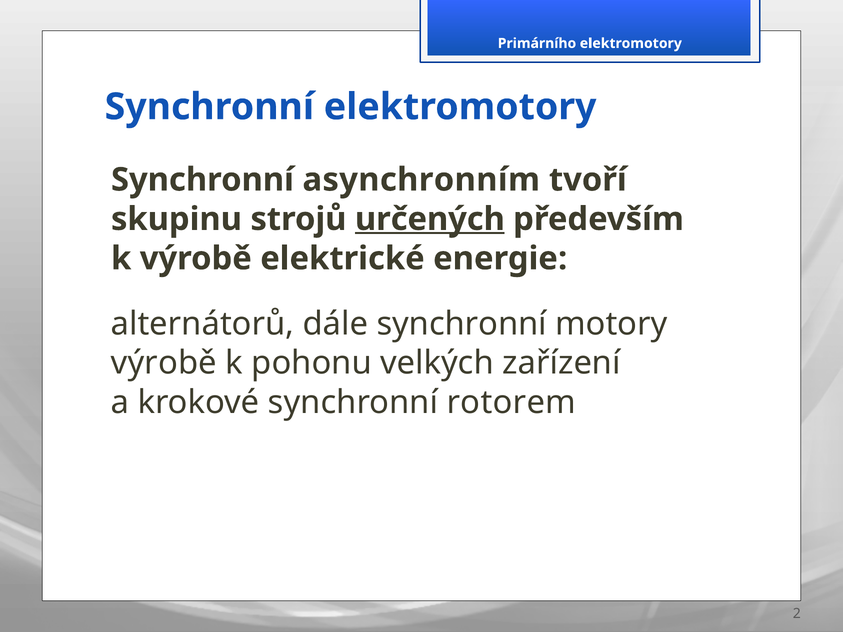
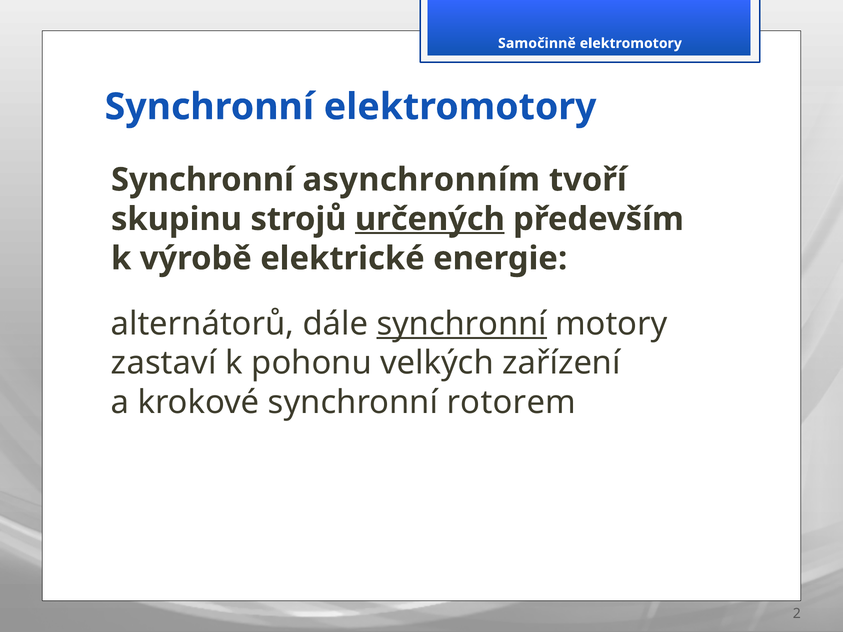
Primárního: Primárního -> Samočinně (537, 43)
synchronní underline: none -> present (462, 324)
výrobě: výrobě -> zastaví (164, 363)
